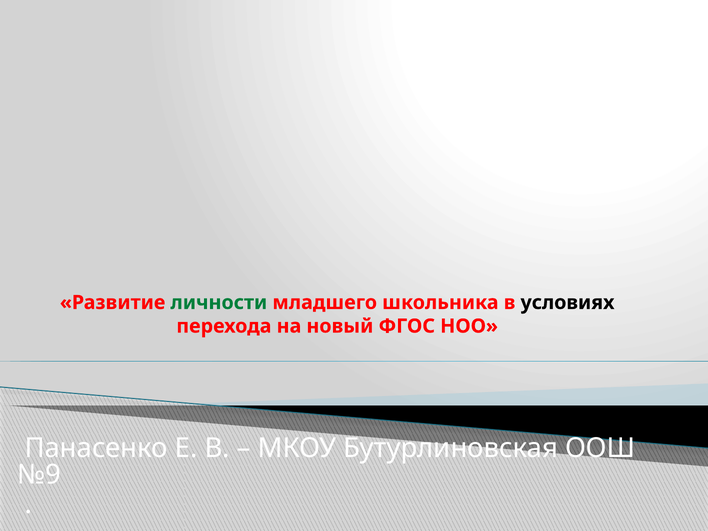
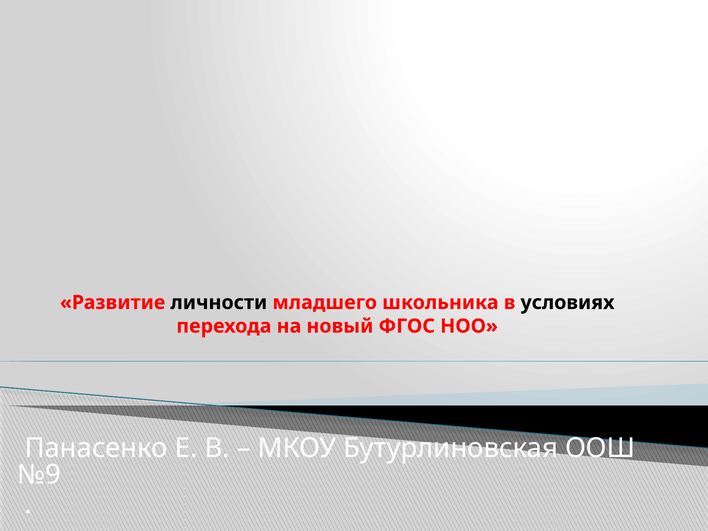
личности colour: green -> black (219, 303)
